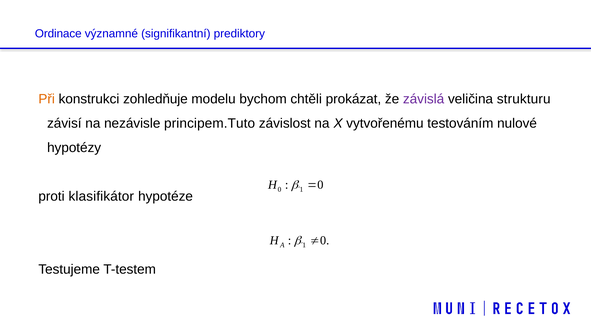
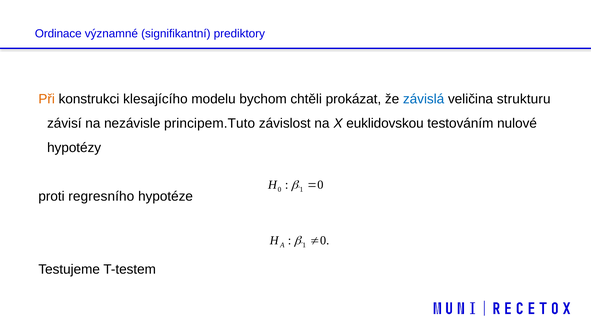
zohledňuje: zohledňuje -> klesajícího (155, 99)
závislá colour: purple -> blue (424, 99)
vytvořenému: vytvořenému -> euklidovskou (385, 124)
klasifikátor: klasifikátor -> regresního (101, 197)
